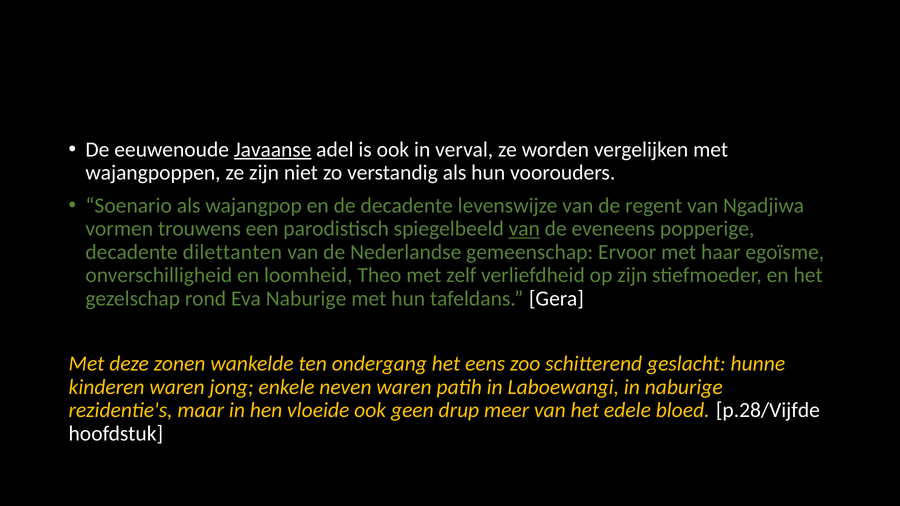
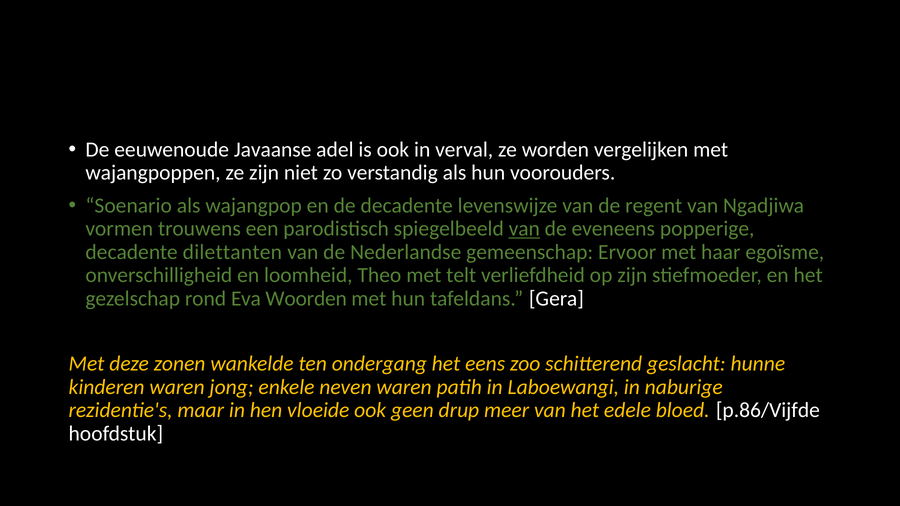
Javaanse underline: present -> none (273, 150)
zelf: zelf -> telt (461, 275)
Eva Naburige: Naburige -> Woorden (306, 299)
p.28/Vijfde: p.28/Vijfde -> p.86/Vijfde (768, 411)
